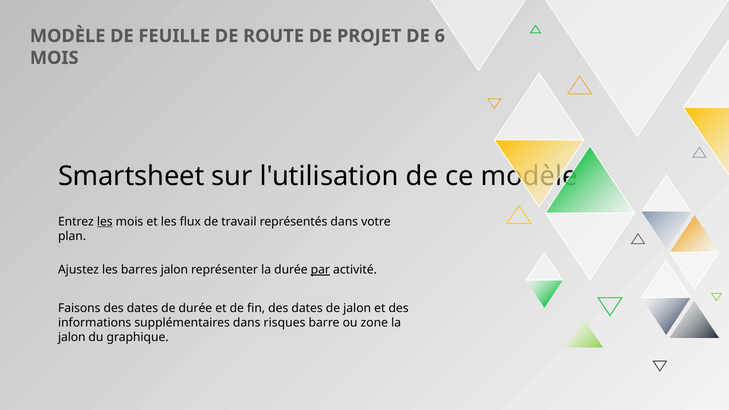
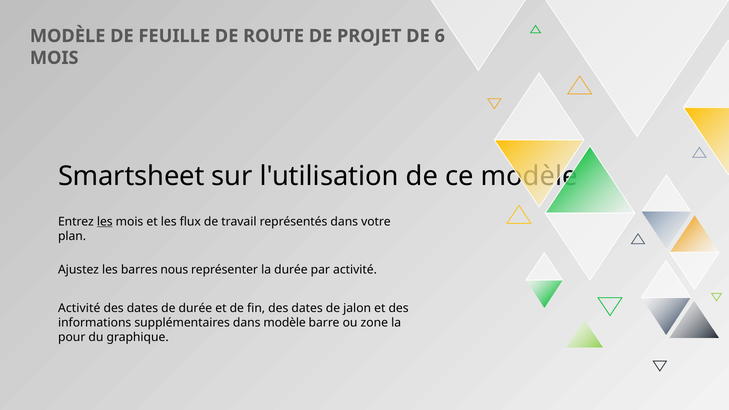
barres jalon: jalon -> nous (174, 270)
par underline: present -> none (320, 270)
Faisons: Faisons -> Activité (79, 308)
dans risques: risques -> modèle (285, 323)
jalon: jalon -> pour (72, 337)
